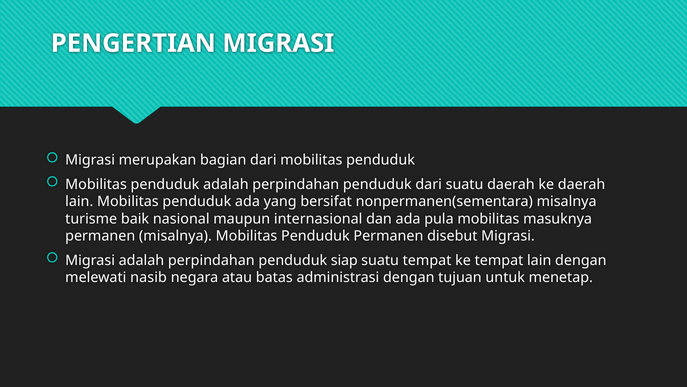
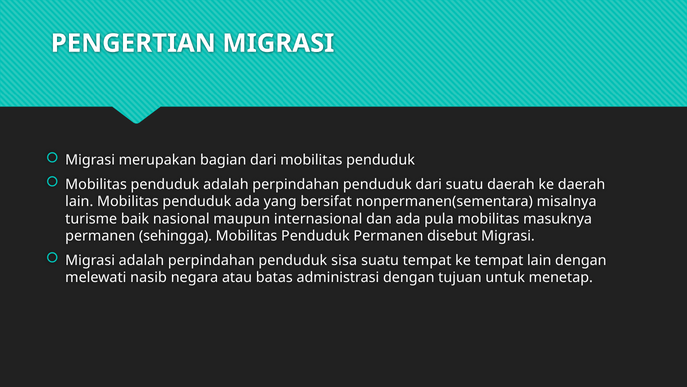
permanen misalnya: misalnya -> sehingga (176, 236)
siap: siap -> sisa (344, 260)
